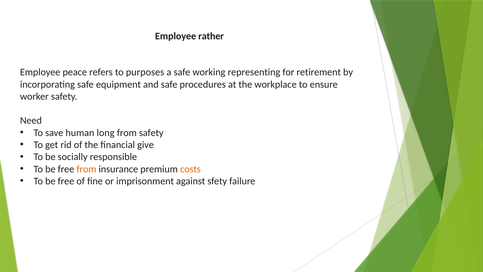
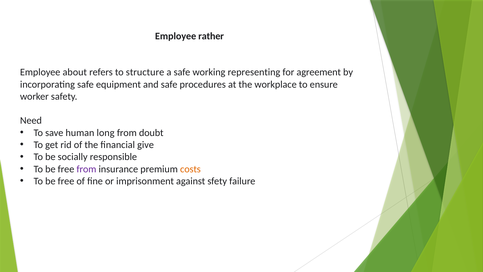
peace: peace -> about (75, 72)
purposes: purposes -> structure (145, 72)
retirement: retirement -> agreement (319, 72)
from safety: safety -> doubt (151, 133)
from colour: orange -> purple (86, 169)
